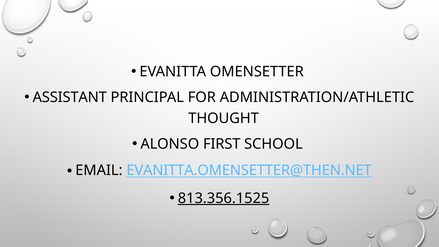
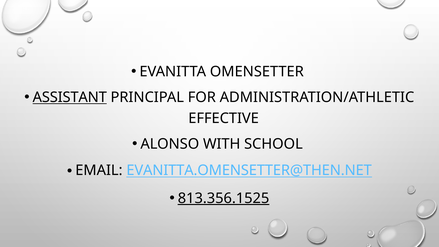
ASSISTANT underline: none -> present (70, 97)
THOUGHT: THOUGHT -> EFFECTIVE (224, 118)
FIRST: FIRST -> WITH (222, 144)
